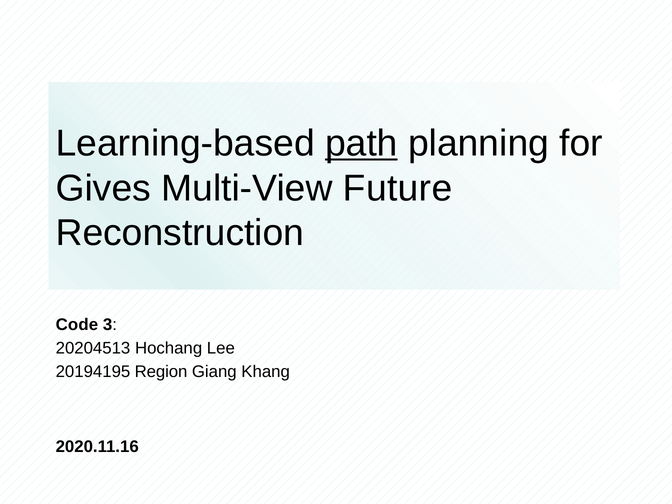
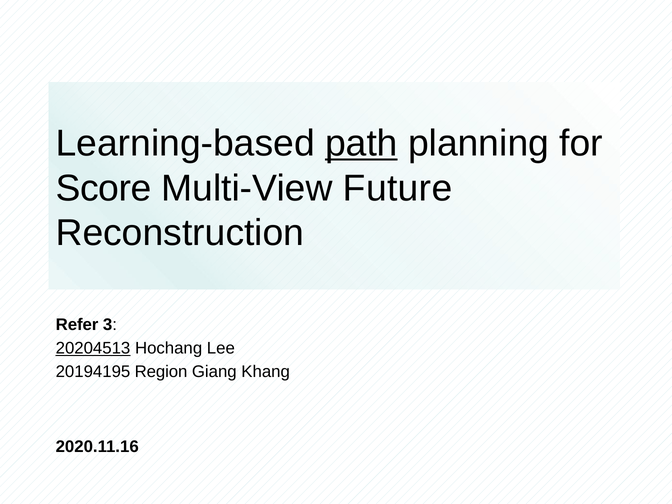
Gives: Gives -> Score (104, 188)
Code: Code -> Refer (77, 325)
20204513 underline: none -> present (93, 348)
